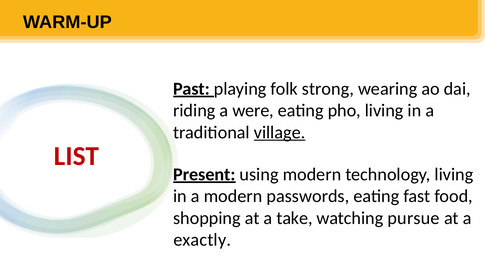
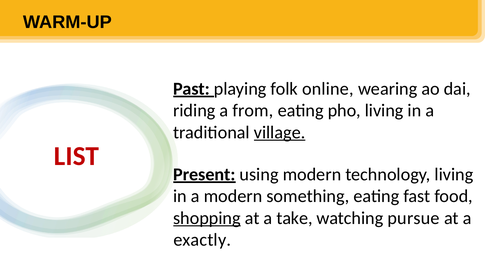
strong: strong -> online (328, 89)
were: were -> from (253, 111)
passwords: passwords -> something (308, 196)
shopping underline: none -> present (207, 218)
